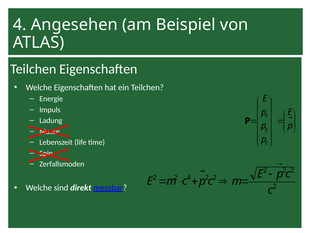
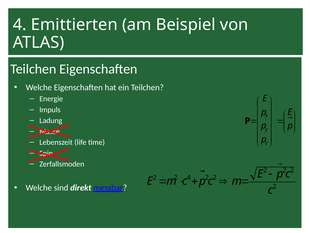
Angesehen: Angesehen -> Emittierten (74, 25)
